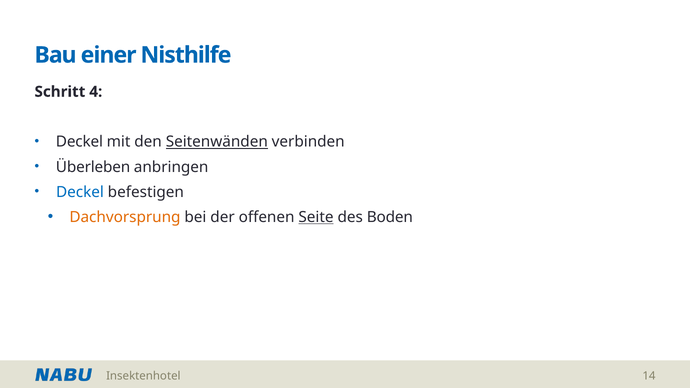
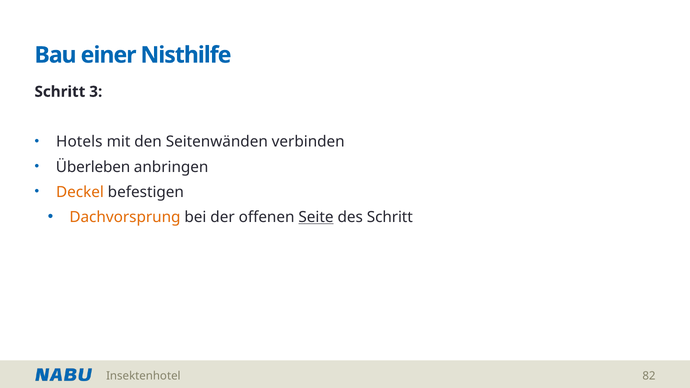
4: 4 -> 3 (96, 92)
Deckel: Deckel -> Hotels (79, 142)
Seitenwänden underline: present -> none (217, 142)
Deckel colour: blue -> orange (80, 192)
des Boden: Boden -> Schritt (390, 217)
14: 14 -> 82 (649, 376)
